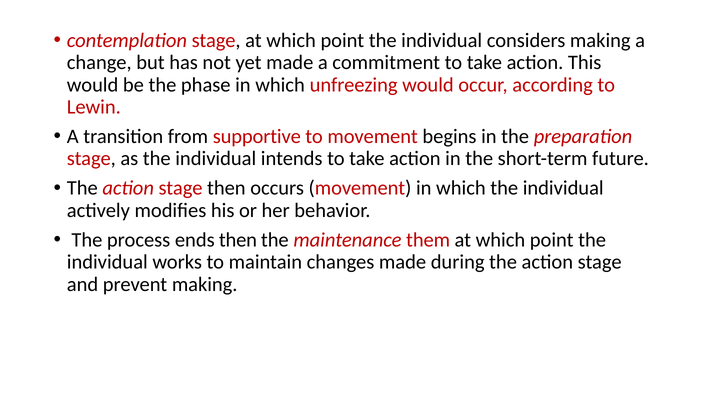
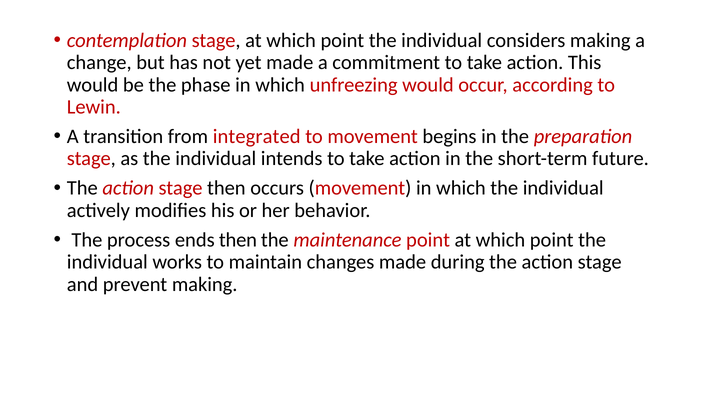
supportive: supportive -> integrated (257, 136)
maintenance them: them -> point (428, 240)
